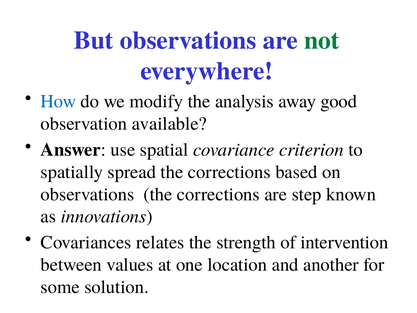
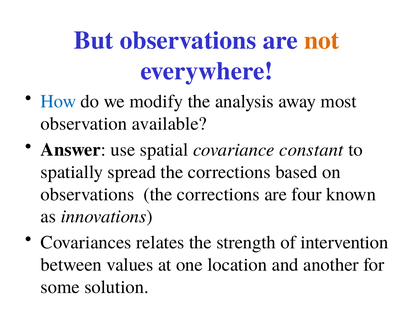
not colour: green -> orange (322, 40)
good: good -> most (339, 101)
criterion: criterion -> constant (311, 150)
step: step -> four (307, 194)
